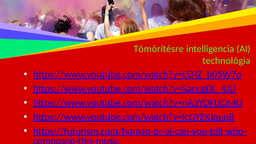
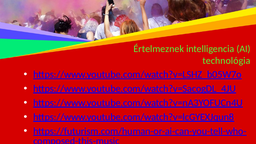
Tömörítésre: Tömörítésre -> Értelmeznek (159, 49)
